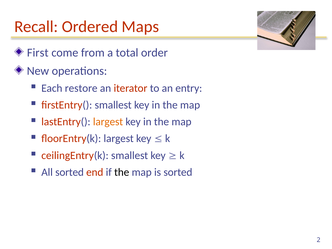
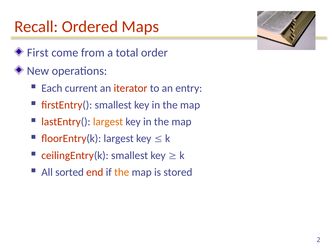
restore: restore -> current (81, 88)
the colour: black -> orange (122, 172)
is sorted: sorted -> stored (178, 172)
